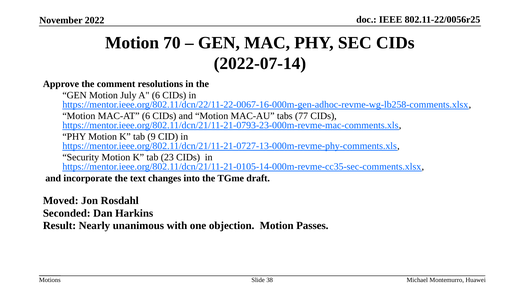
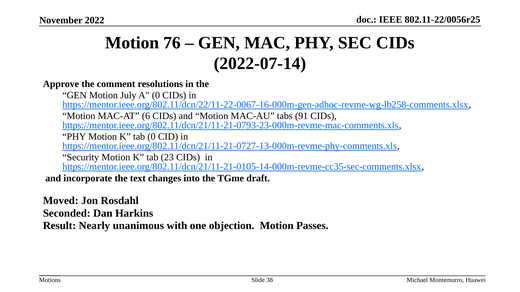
70: 70 -> 76 (172, 43)
A 6: 6 -> 0 (156, 96)
77: 77 -> 91 (302, 116)
tab 9: 9 -> 0 (152, 137)
